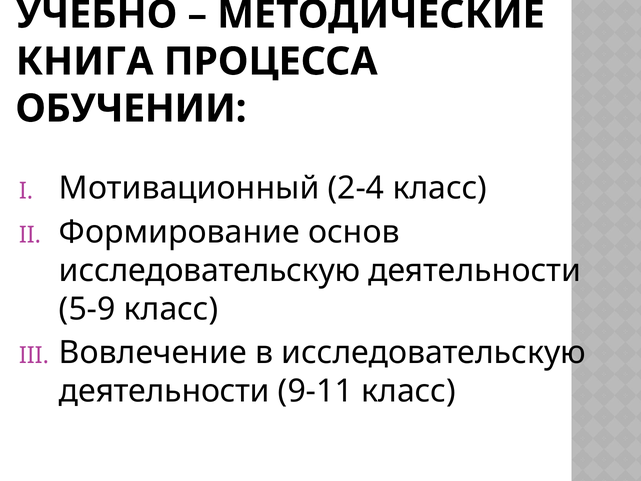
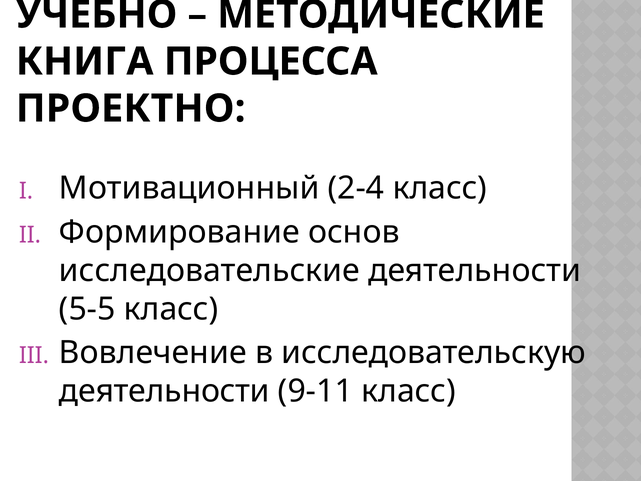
ОБУЧЕНИИ: ОБУЧЕНИИ -> ПРОЕКТНО (131, 109)
исследовательскую: исследовательскую -> исследовательские (209, 270)
5-9: 5-9 -> 5-5 (87, 309)
